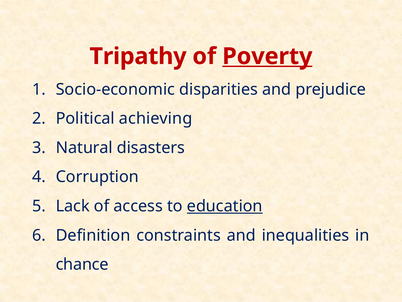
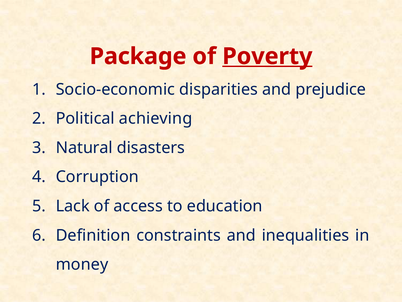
Tripathy: Tripathy -> Package (138, 56)
education underline: present -> none (225, 206)
chance: chance -> money (82, 264)
